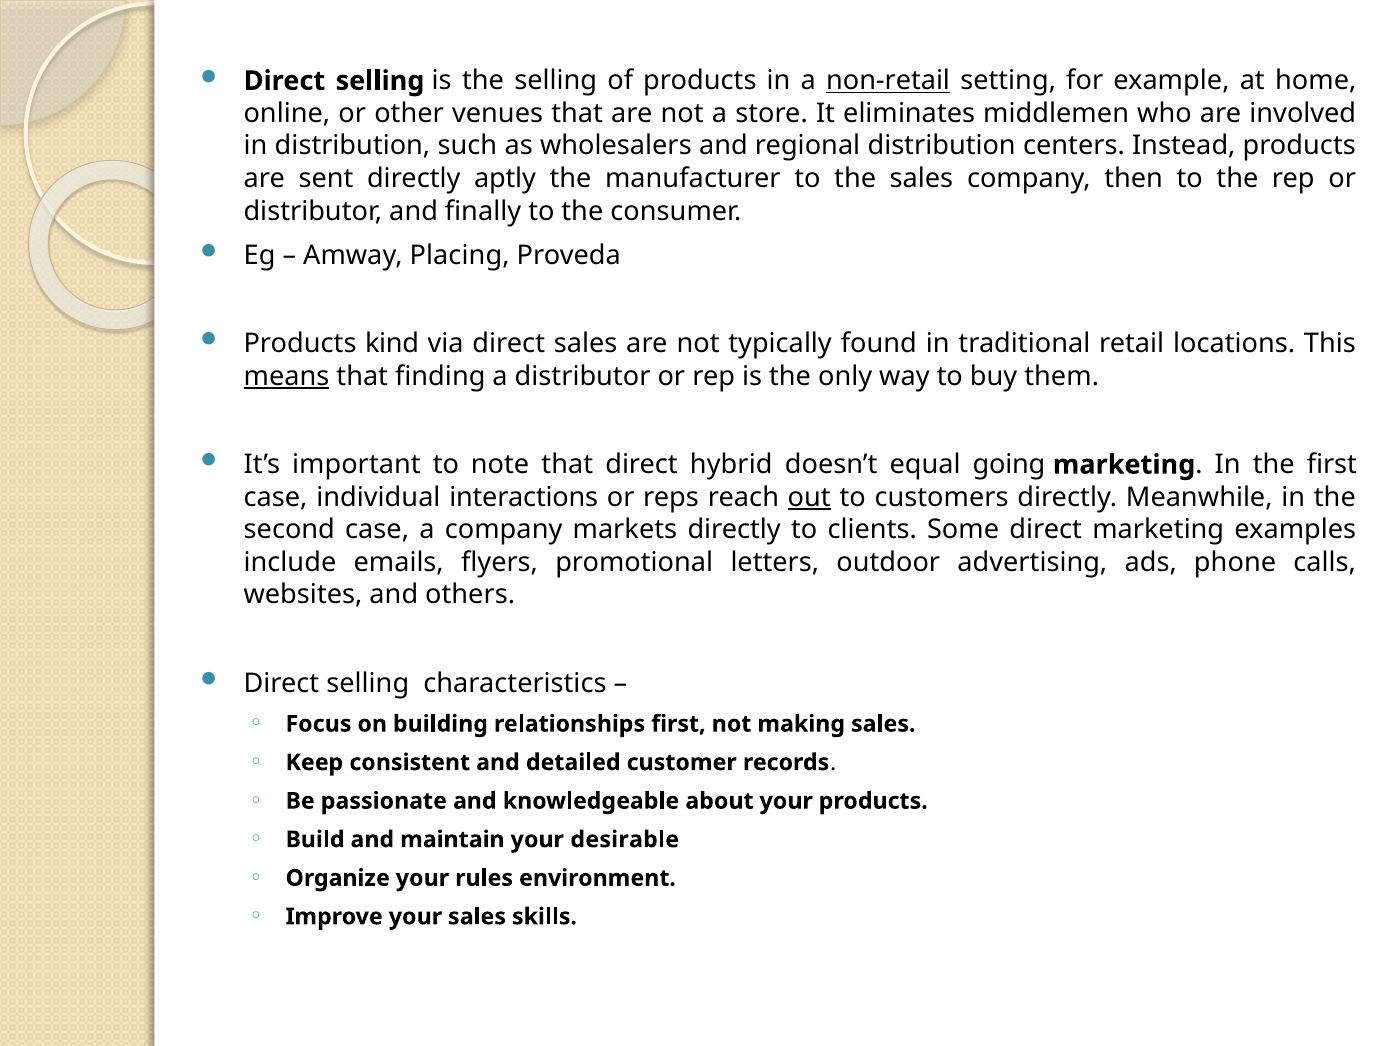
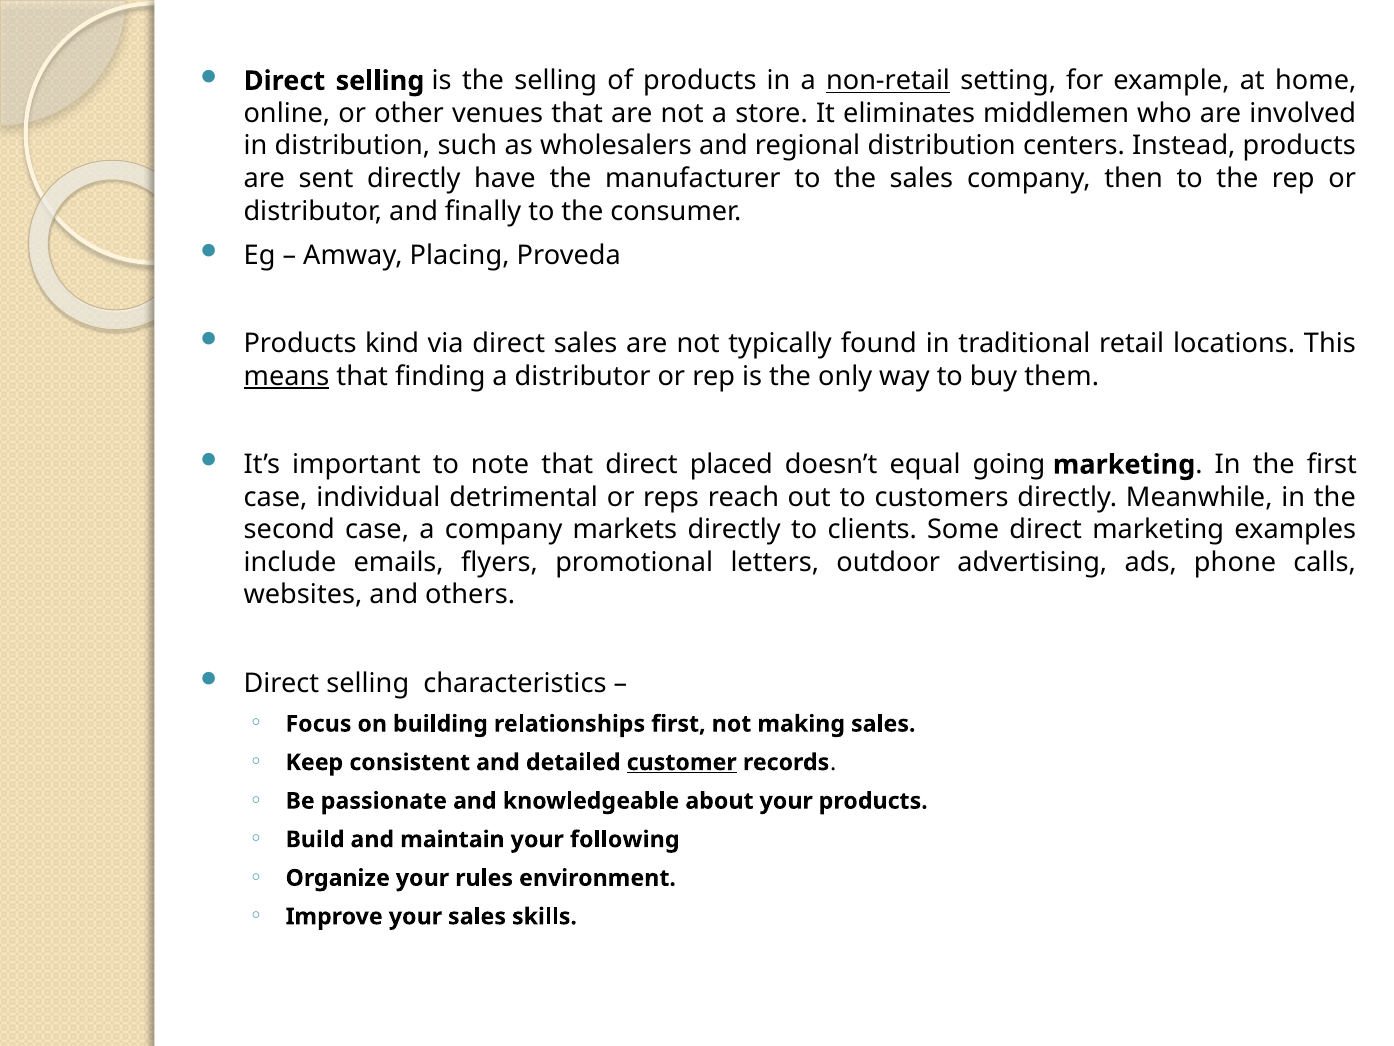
aptly: aptly -> have (505, 178)
hybrid: hybrid -> placed (731, 464)
interactions: interactions -> detrimental (524, 497)
out underline: present -> none (809, 497)
customer underline: none -> present (682, 762)
desirable: desirable -> following (625, 839)
